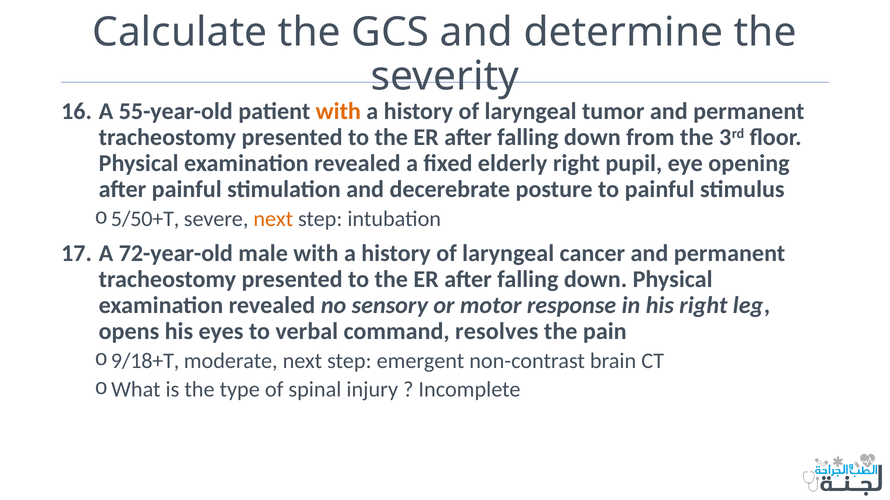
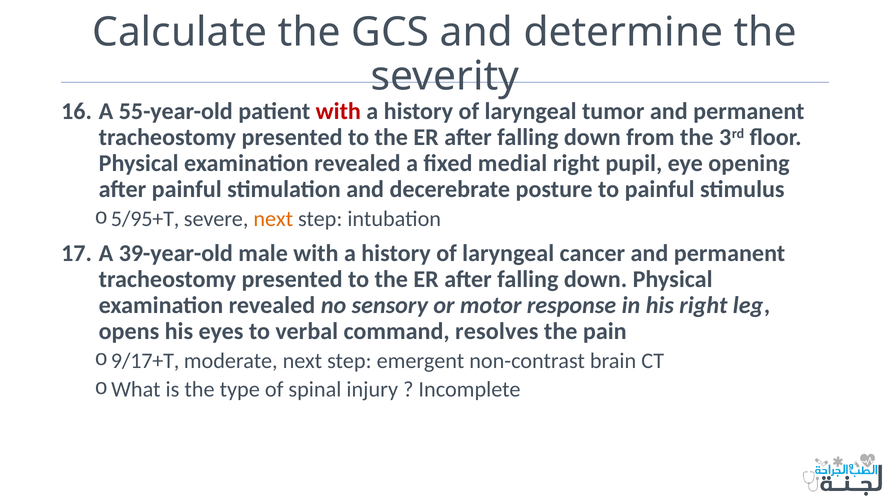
with colour: orange -> red (338, 111)
elderly: elderly -> medial (513, 163)
5/50+T: 5/50+T -> 5/95+T (145, 219)
72-year-old: 72-year-old -> 39-year-old (176, 253)
9/18+T: 9/18+T -> 9/17+T (145, 361)
